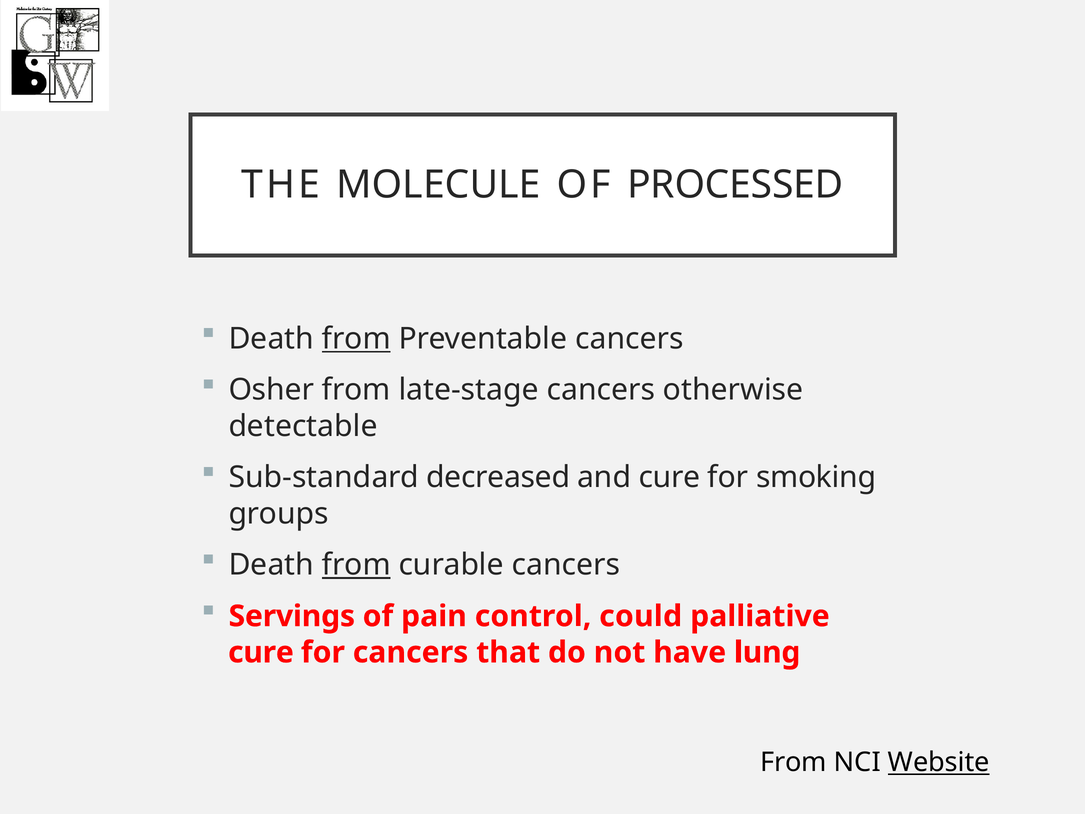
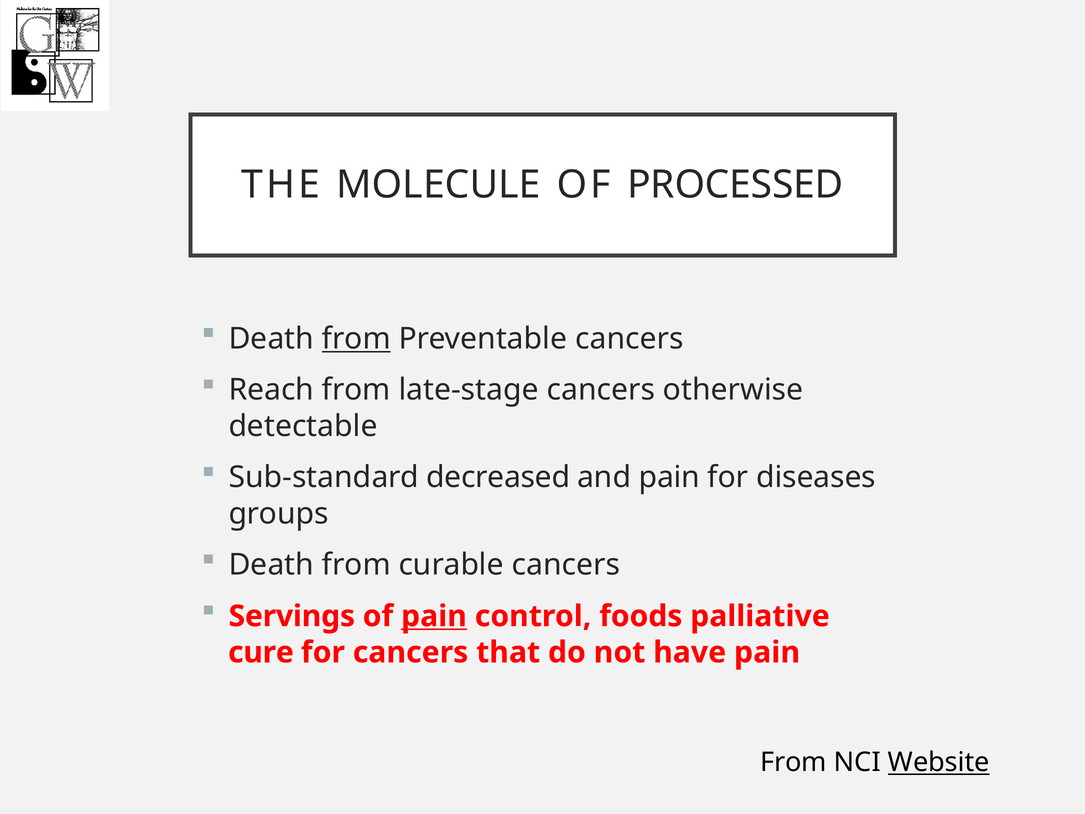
Osher: Osher -> Reach (271, 390)
and cure: cure -> pain (669, 477)
smoking: smoking -> diseases (816, 477)
from underline: present -> none (356, 565)
pain underline: none -> present (434, 616)
could: could -> foods (641, 616)
have lung: lung -> pain (767, 652)
